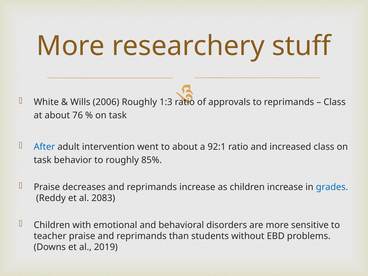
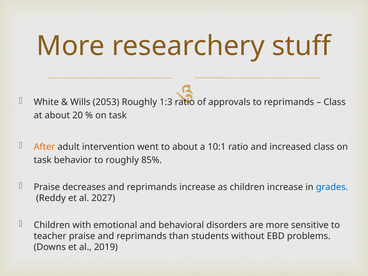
2006: 2006 -> 2053 (106, 102)
76: 76 -> 20 (78, 115)
After colour: blue -> orange (44, 147)
92:1: 92:1 -> 10:1 (217, 147)
2083: 2083 -> 2027 (103, 198)
